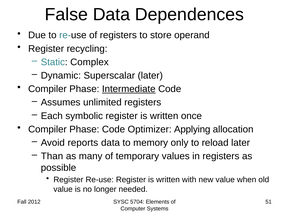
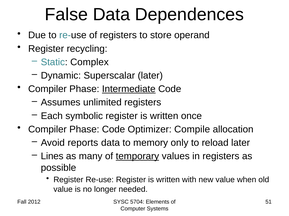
Applying: Applying -> Compile (192, 130)
Than: Than -> Lines (52, 157)
temporary underline: none -> present (137, 157)
